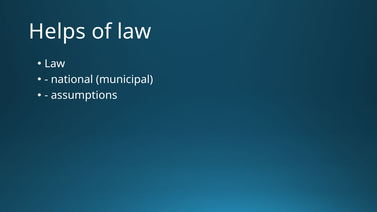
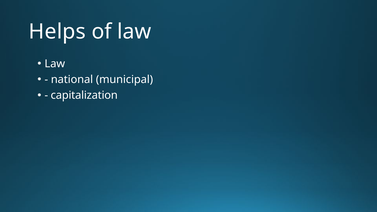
assumptions: assumptions -> capitalization (84, 95)
